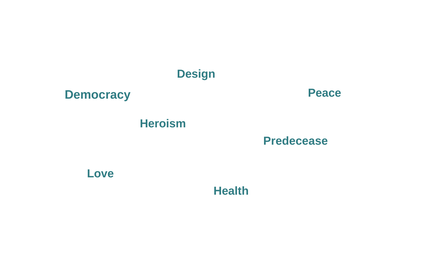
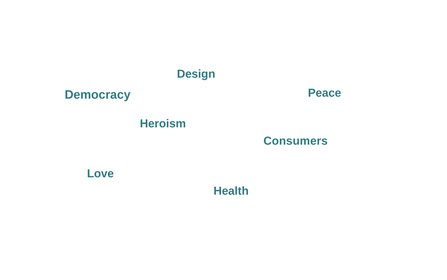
Predecease: Predecease -> Consumers (296, 141)
